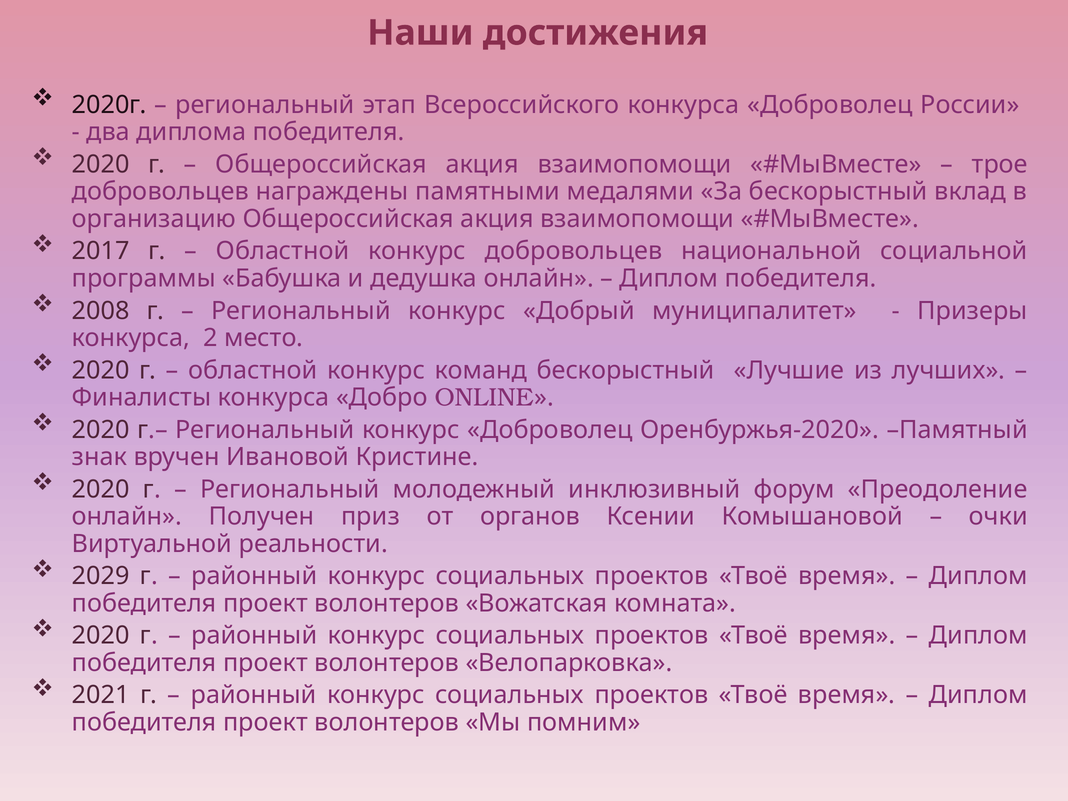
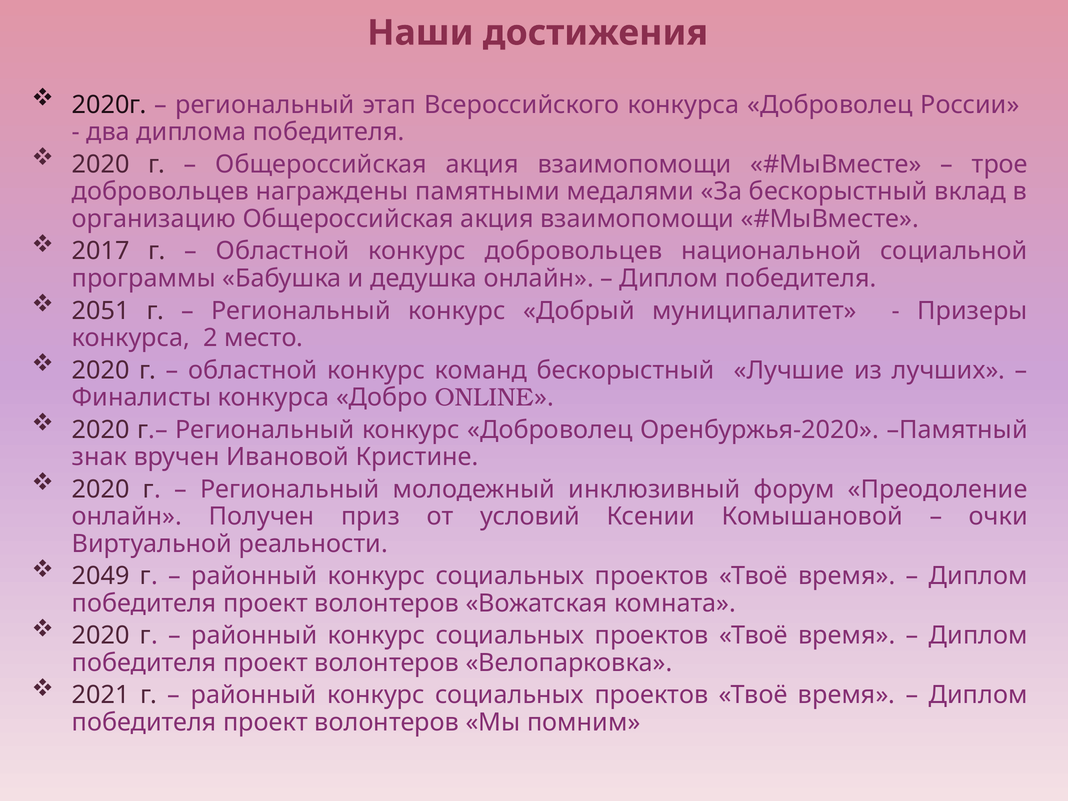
2008: 2008 -> 2051 (101, 311)
органов: органов -> условий (530, 517)
2029: 2029 -> 2049 (101, 576)
